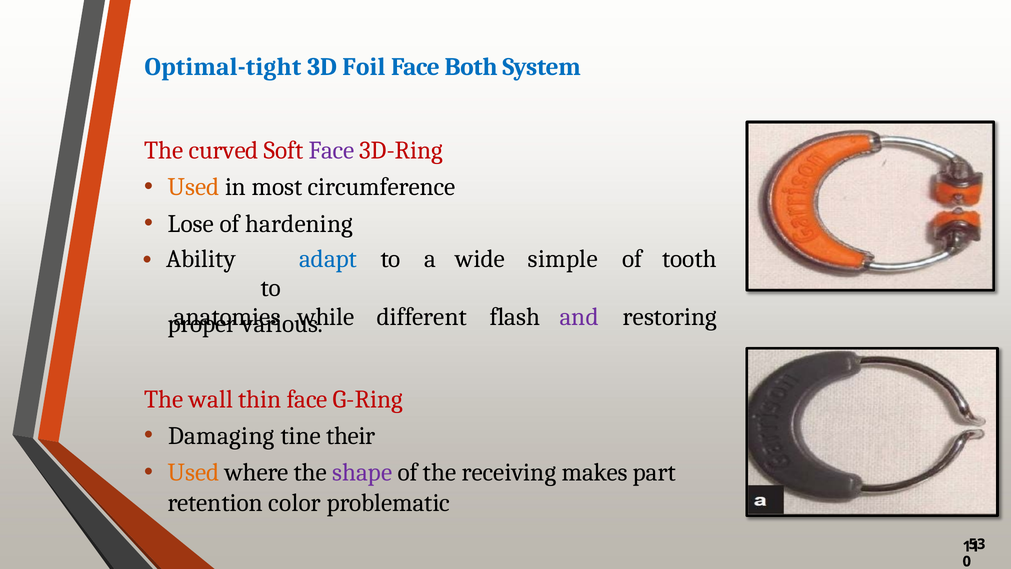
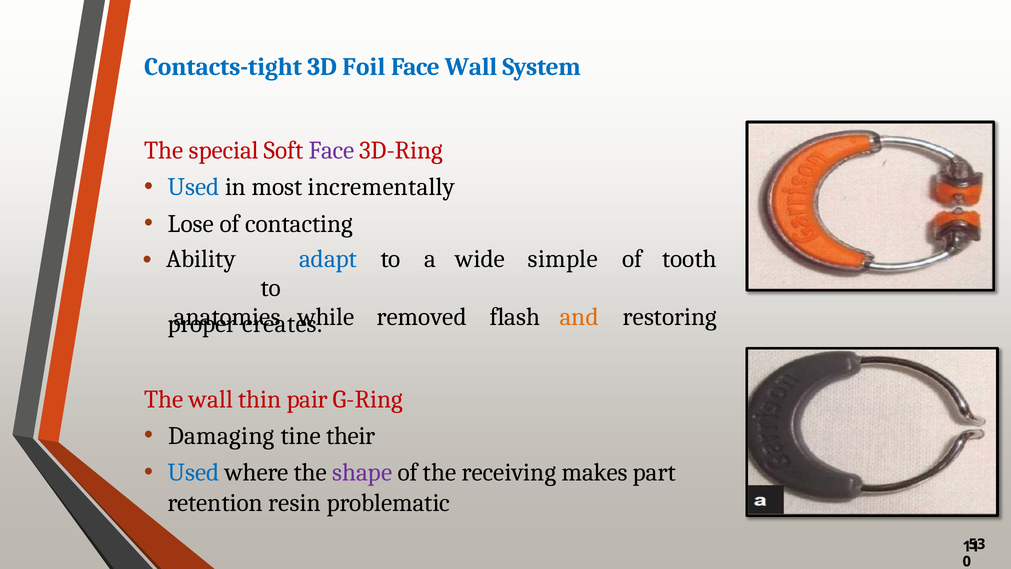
Optimal-tight: Optimal-tight -> Contacts-tight (223, 67)
Face Both: Both -> Wall (471, 67)
curved: curved -> special (224, 150)
Used colour: orange -> blue (194, 187)
circumference: circumference -> incrementally (381, 187)
hardening: hardening -> contacting (299, 224)
different: different -> removed (422, 317)
and colour: purple -> orange (579, 317)
various: various -> creates (282, 324)
thin face: face -> pair (307, 399)
Used colour: orange -> blue (194, 472)
color: color -> resin (295, 503)
